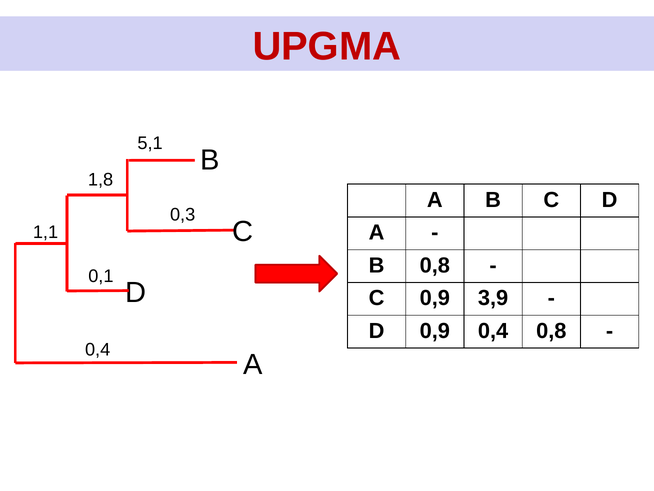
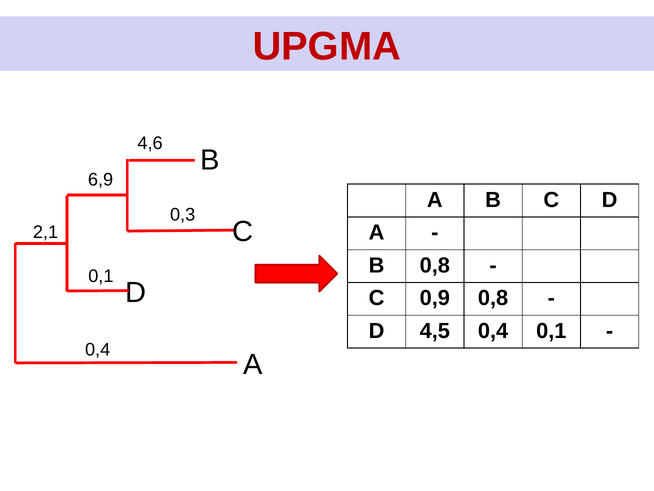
5,1: 5,1 -> 4,6 (150, 143)
1,8: 1,8 -> 6,9 (101, 179)
1,1: 1,1 -> 2,1 (45, 232)
0,9 3,9: 3,9 -> 0,8 (493, 298)
D 0,9: 0,9 -> 4,5 (435, 331)
0,4 0,8: 0,8 -> 0,1 (551, 331)
